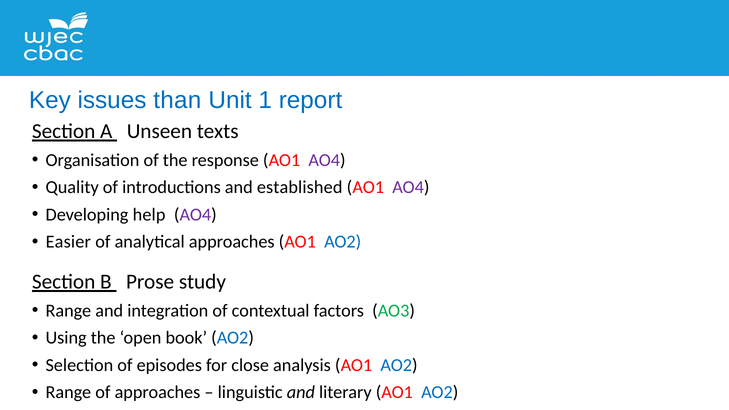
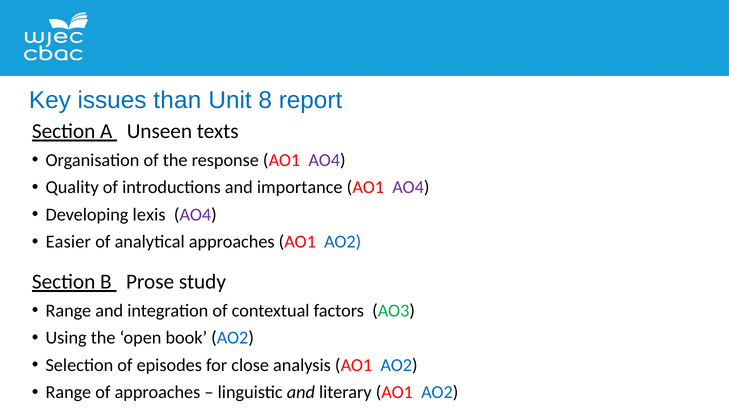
1: 1 -> 8 (265, 100)
established: established -> importance (300, 187)
help: help -> lexis (149, 215)
